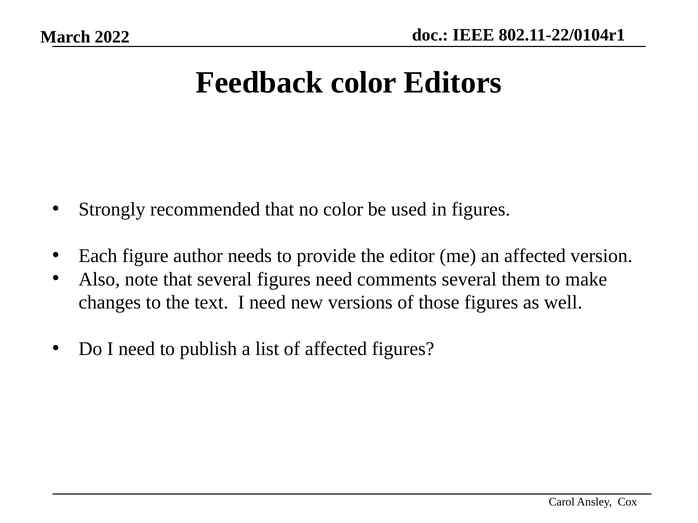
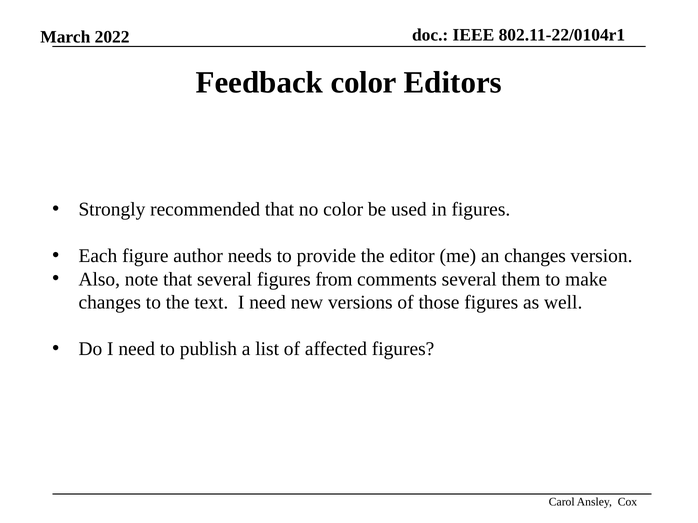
an affected: affected -> changes (535, 256)
figures need: need -> from (334, 279)
